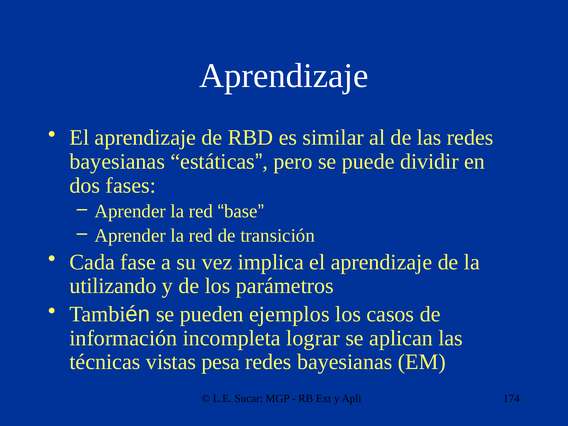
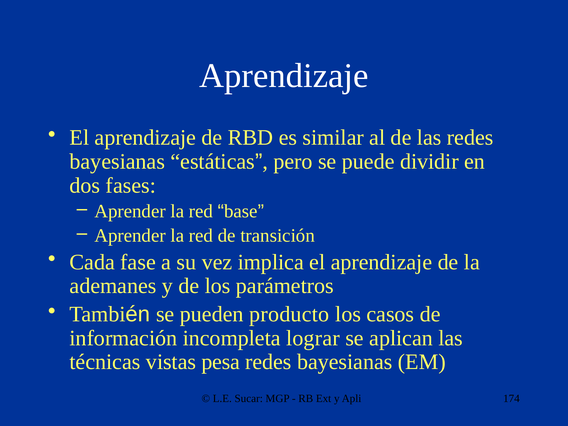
utilizando: utilizando -> ademanes (113, 286)
ejemplos: ejemplos -> producto (289, 314)
